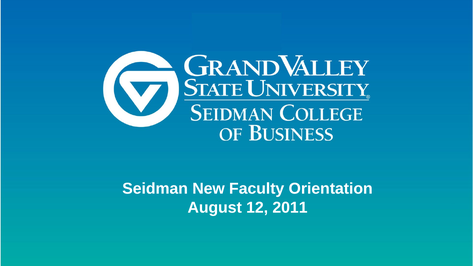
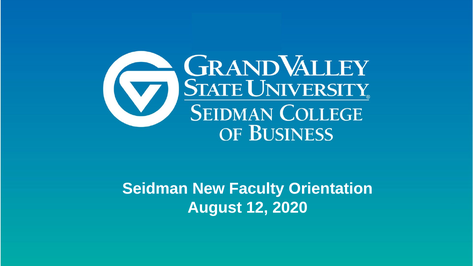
2011: 2011 -> 2020 (290, 208)
